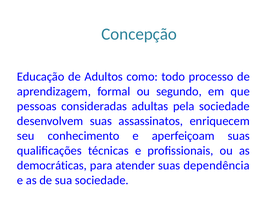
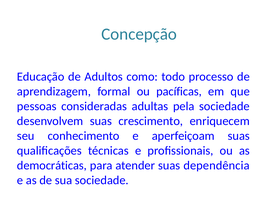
segundo: segundo -> pacíficas (179, 92)
assassinatos: assassinatos -> crescimento (151, 121)
